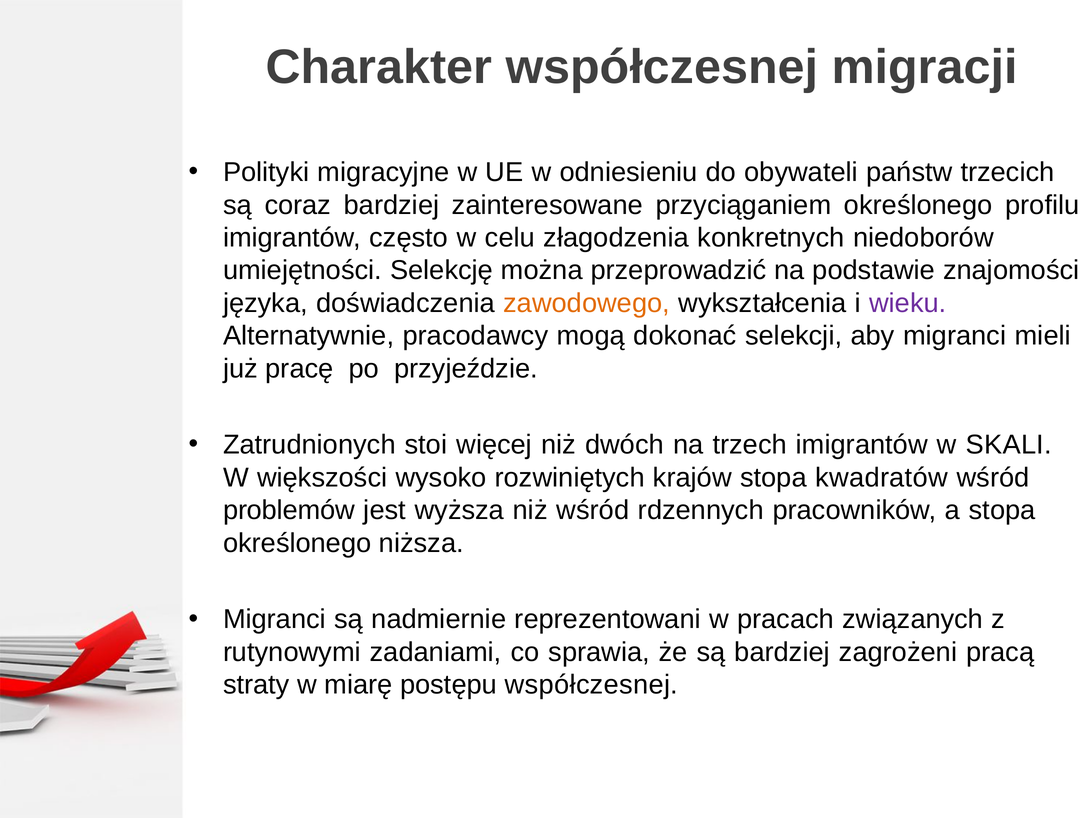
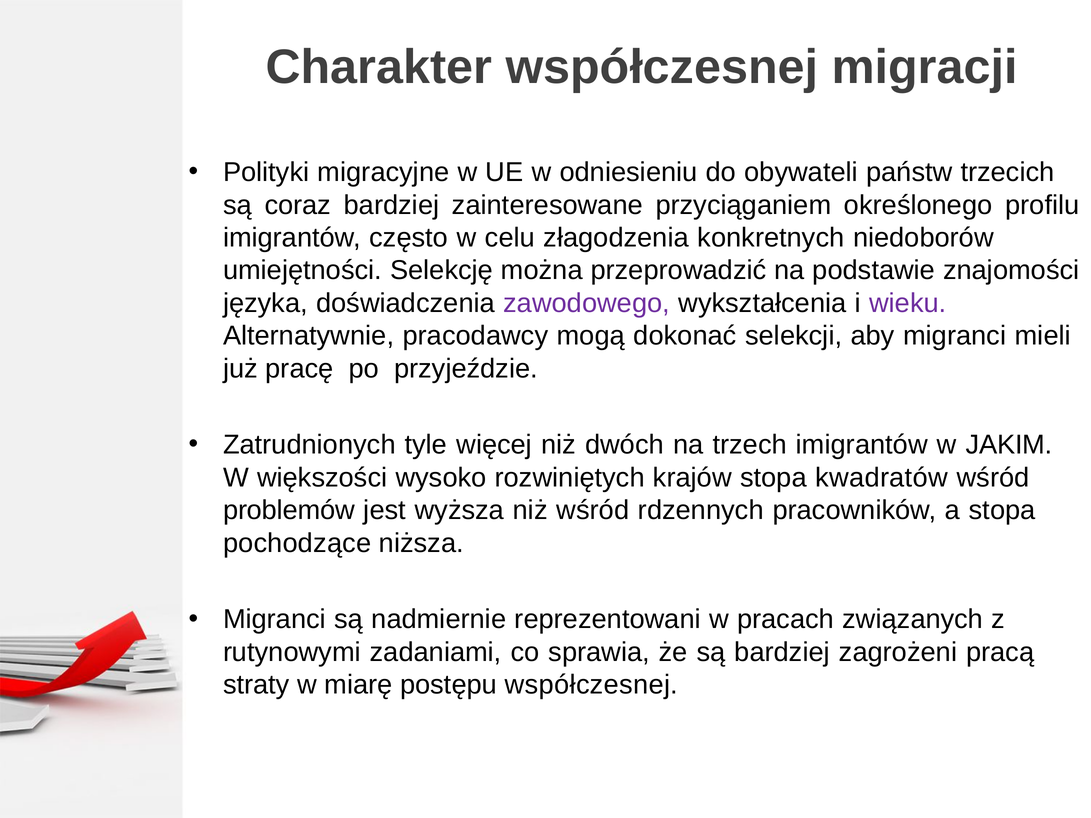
zawodowego colour: orange -> purple (587, 303)
stoi: stoi -> tyle (426, 445)
SKALI: SKALI -> JAKIM (1009, 445)
określonego: określonego -> pochodzące (297, 543)
